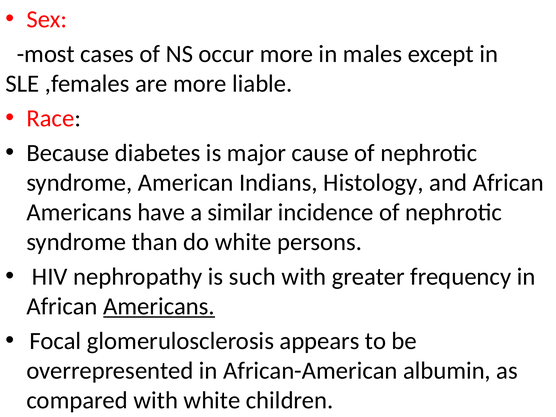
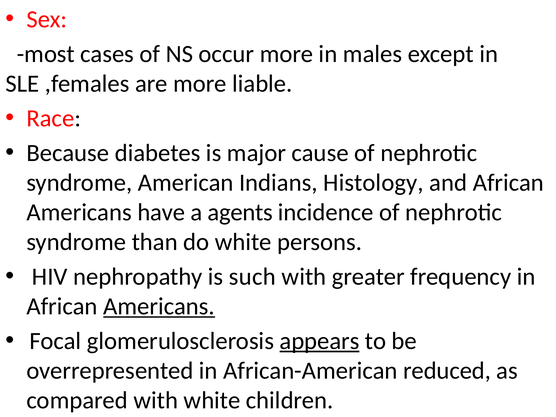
similar: similar -> agents (240, 212)
appears underline: none -> present (320, 341)
albumin: albumin -> reduced (447, 371)
